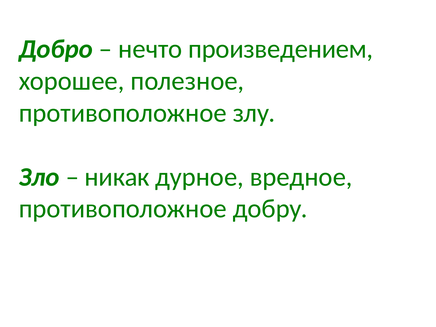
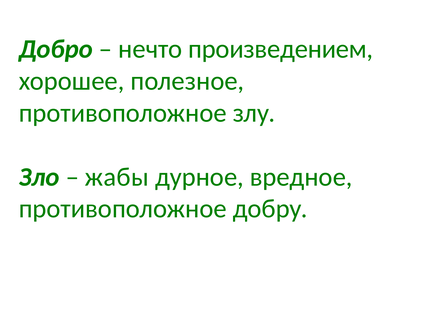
никак: никак -> жабы (117, 177)
